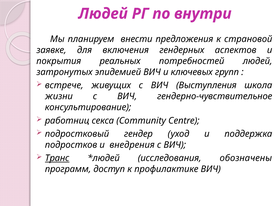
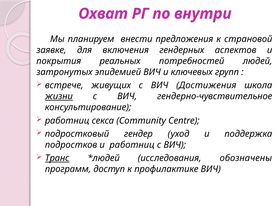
Людей: Людей -> Охват (103, 14)
Выступления: Выступления -> Достижения (206, 85)
жизни underline: none -> present (59, 96)
и внедрения: внедрения -> работниц (132, 145)
